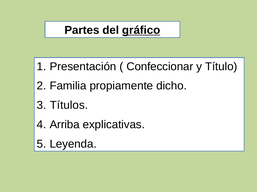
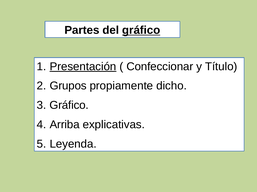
Presentación underline: none -> present (83, 67)
Familia: Familia -> Grupos (68, 86)
Títulos: Títulos -> Gráfico (69, 106)
